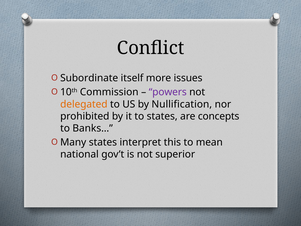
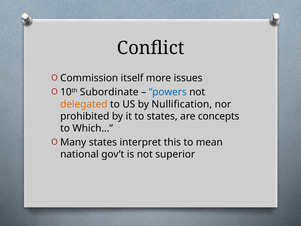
Subordinate: Subordinate -> Commission (89, 78)
Commission: Commission -> Subordinate (109, 92)
powers colour: purple -> blue (168, 92)
Banks…: Banks… -> Which… (93, 128)
